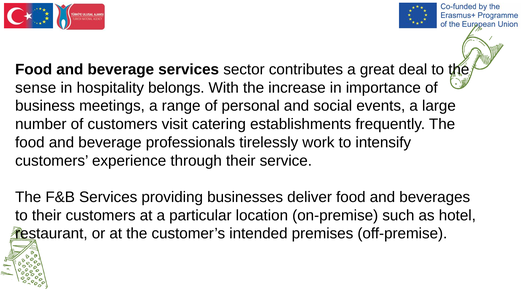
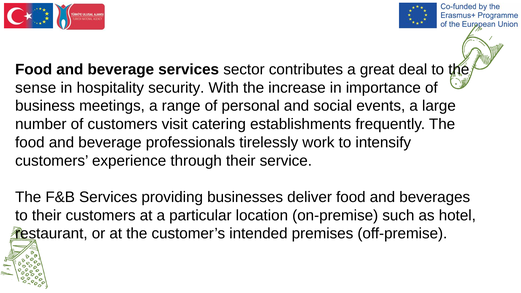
belongs: belongs -> security (176, 88)
